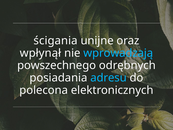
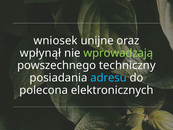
ścigania: ścigania -> wniosek (56, 41)
wprowadzają colour: light blue -> light green (118, 53)
odrębnych: odrębnych -> techniczny (127, 65)
